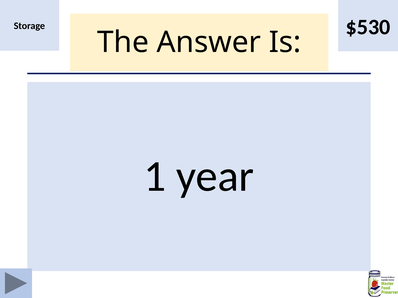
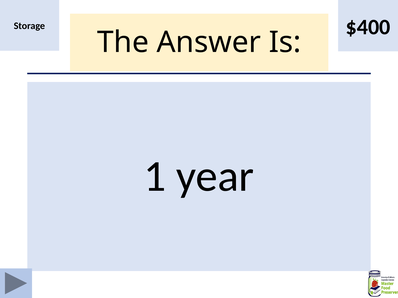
$530: $530 -> $400 (368, 27)
